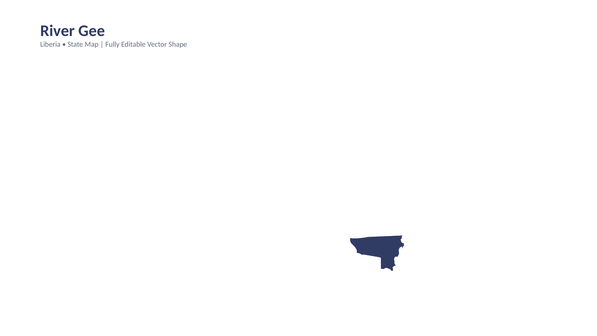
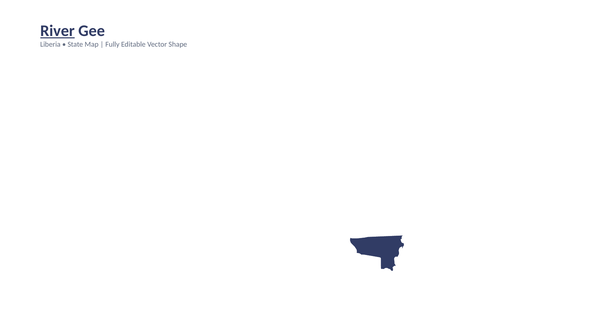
River underline: none -> present (57, 31)
